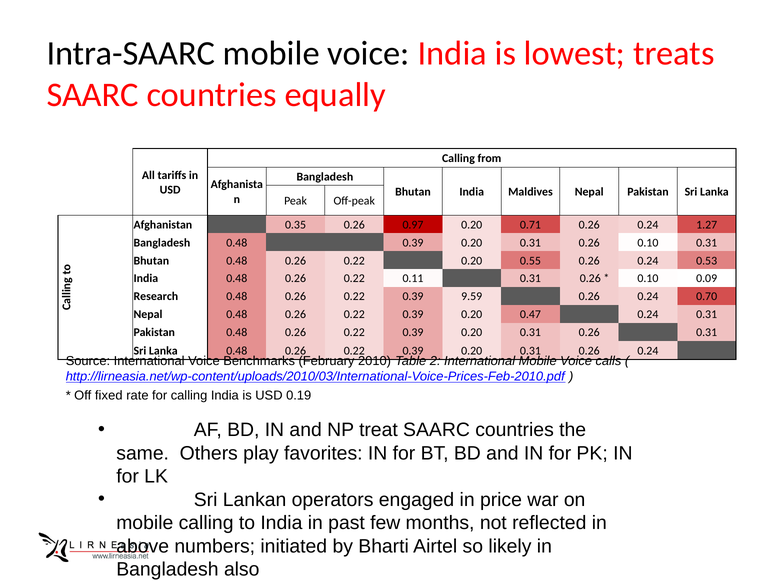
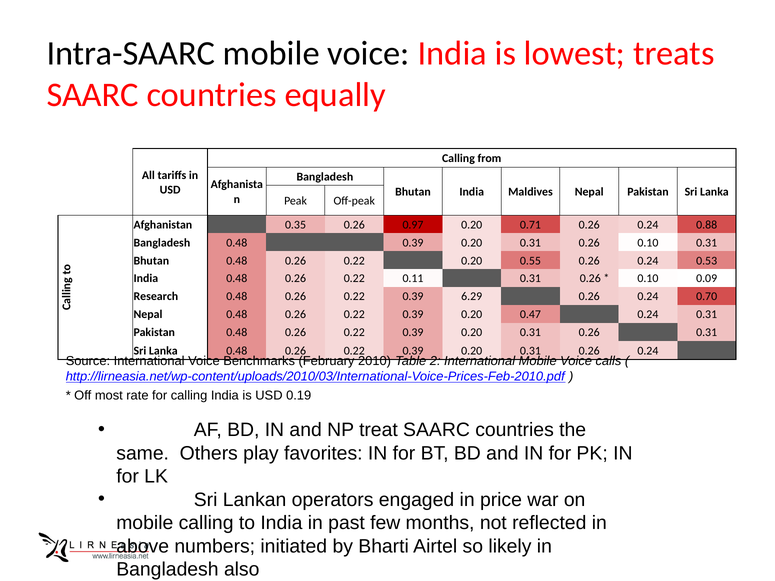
1.27: 1.27 -> 0.88 (707, 225)
9.59: 9.59 -> 6.29 (472, 297)
fixed: fixed -> most (109, 396)
